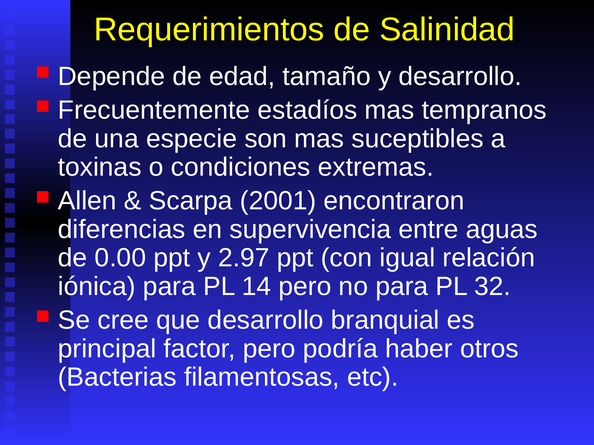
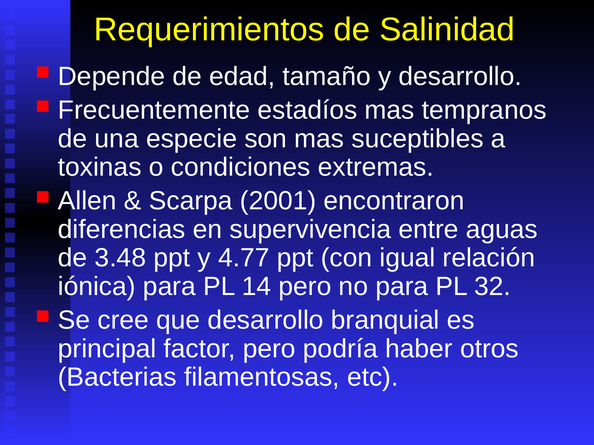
0.00: 0.00 -> 3.48 (120, 258)
2.97: 2.97 -> 4.77 (244, 258)
